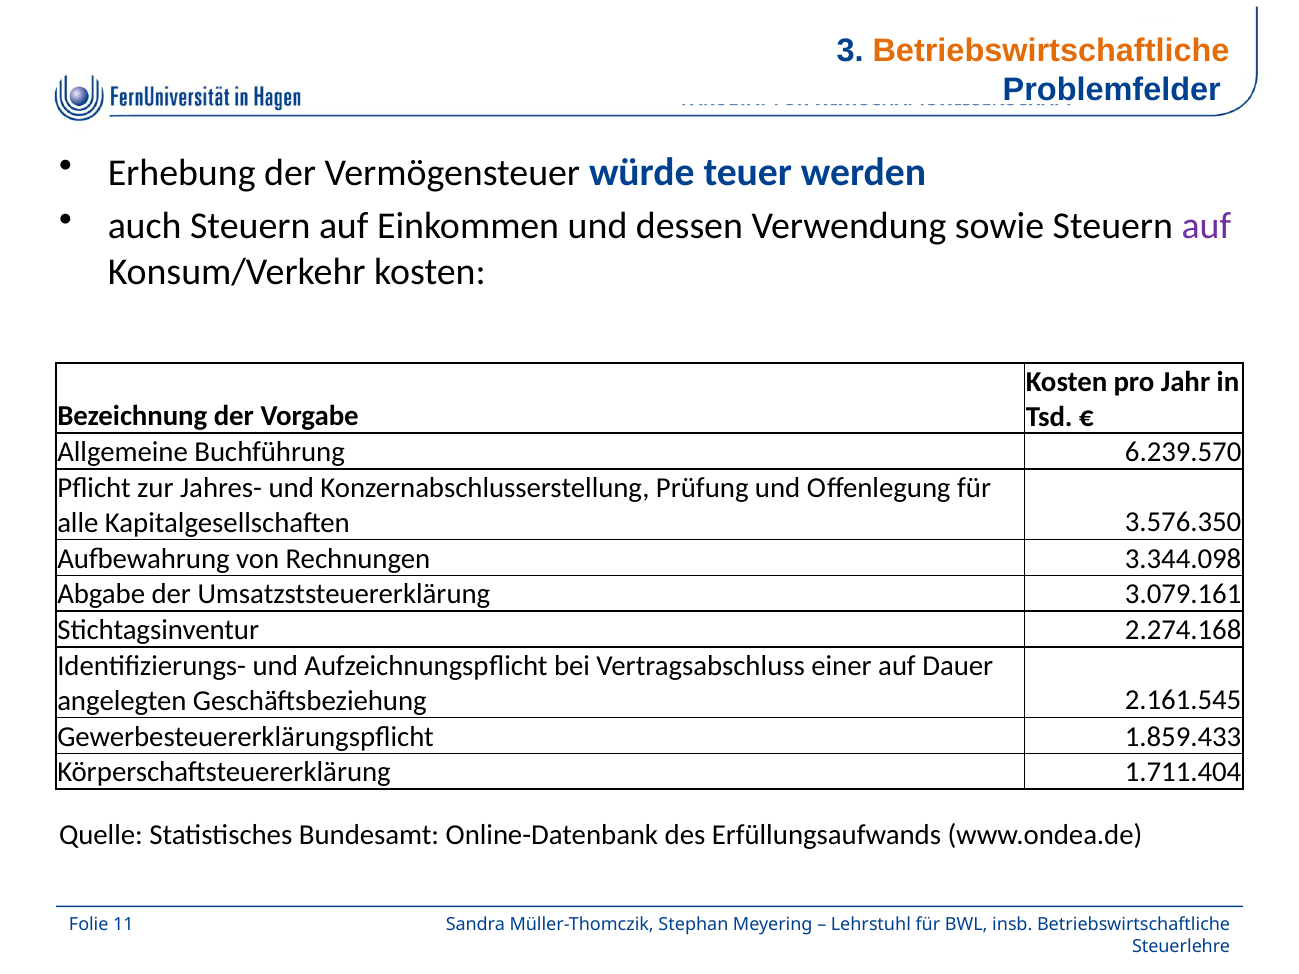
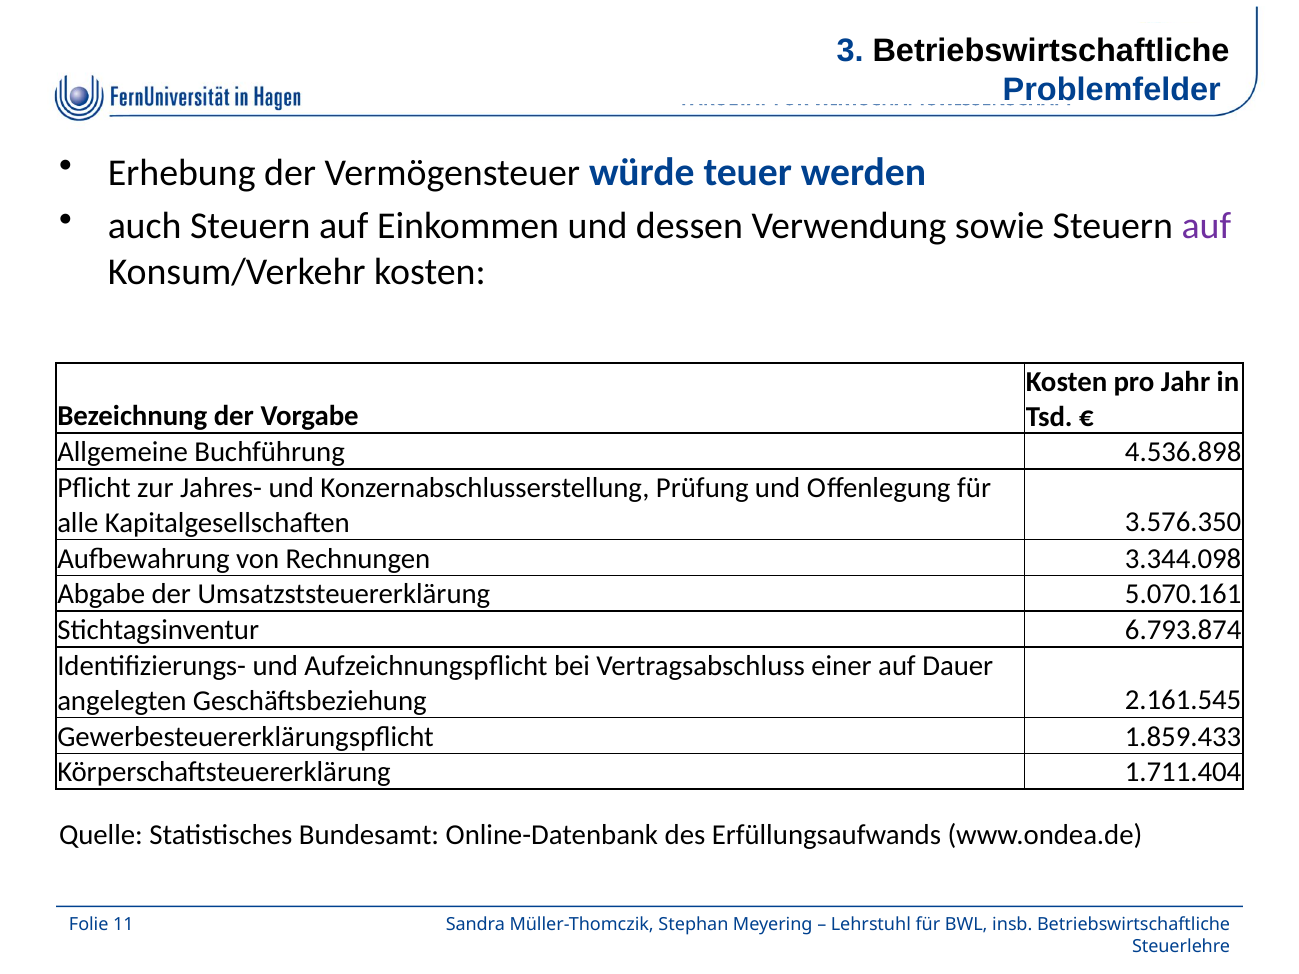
Betriebswirtschaftliche colour: orange -> black (1051, 51)
6.239.570: 6.239.570 -> 4.536.898 (1183, 452)
3.079.161: 3.079.161 -> 5.070.161 (1183, 595)
2.274.168: 2.274.168 -> 6.793.874 (1183, 630)
